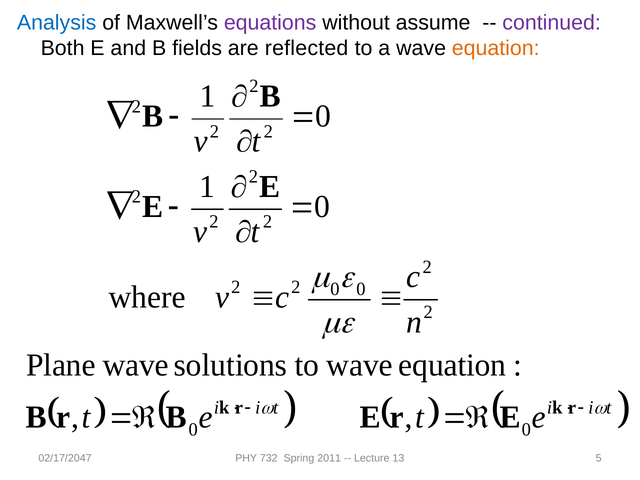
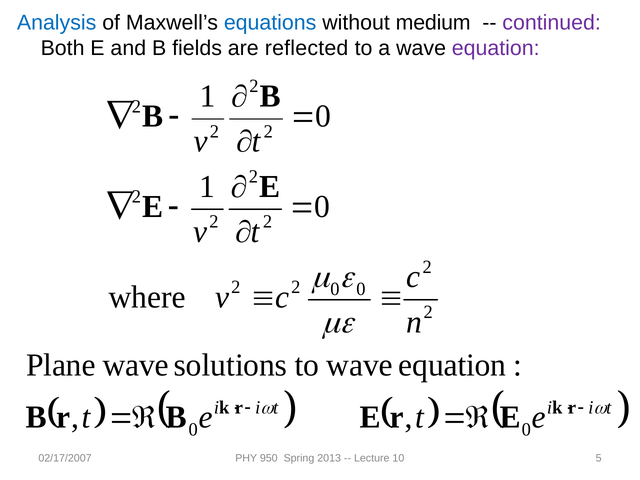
equations colour: purple -> blue (270, 23)
assume: assume -> medium (433, 23)
equation colour: orange -> purple (496, 48)
02/17/2047: 02/17/2047 -> 02/17/2007 (65, 458)
732: 732 -> 950 (269, 458)
2011: 2011 -> 2013 (329, 458)
13: 13 -> 10 (398, 458)
